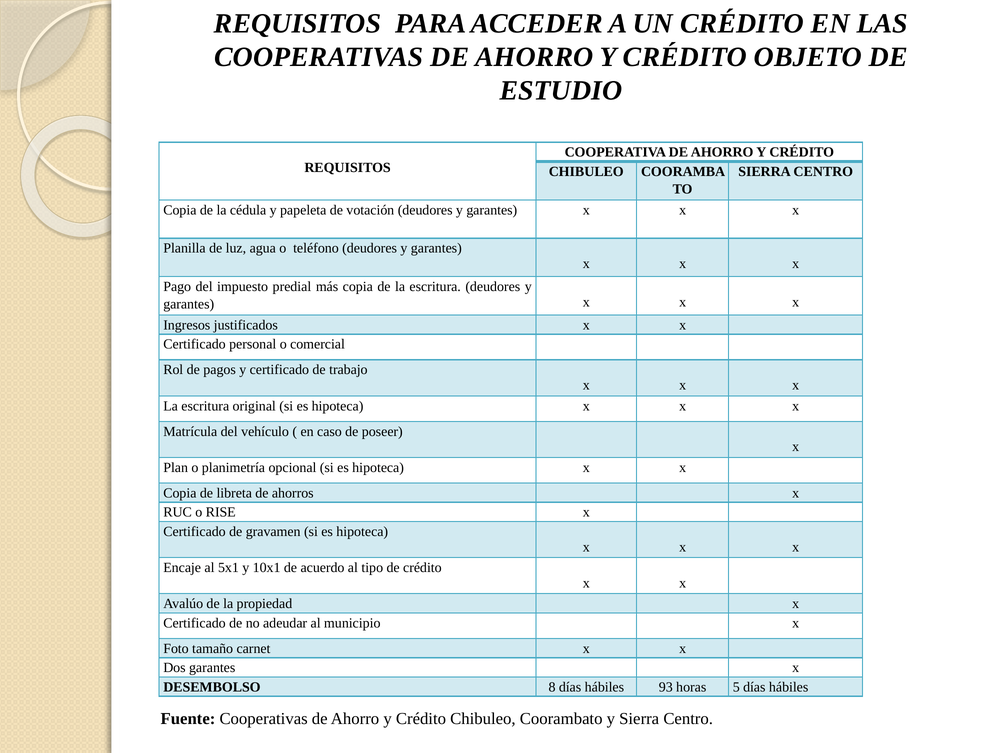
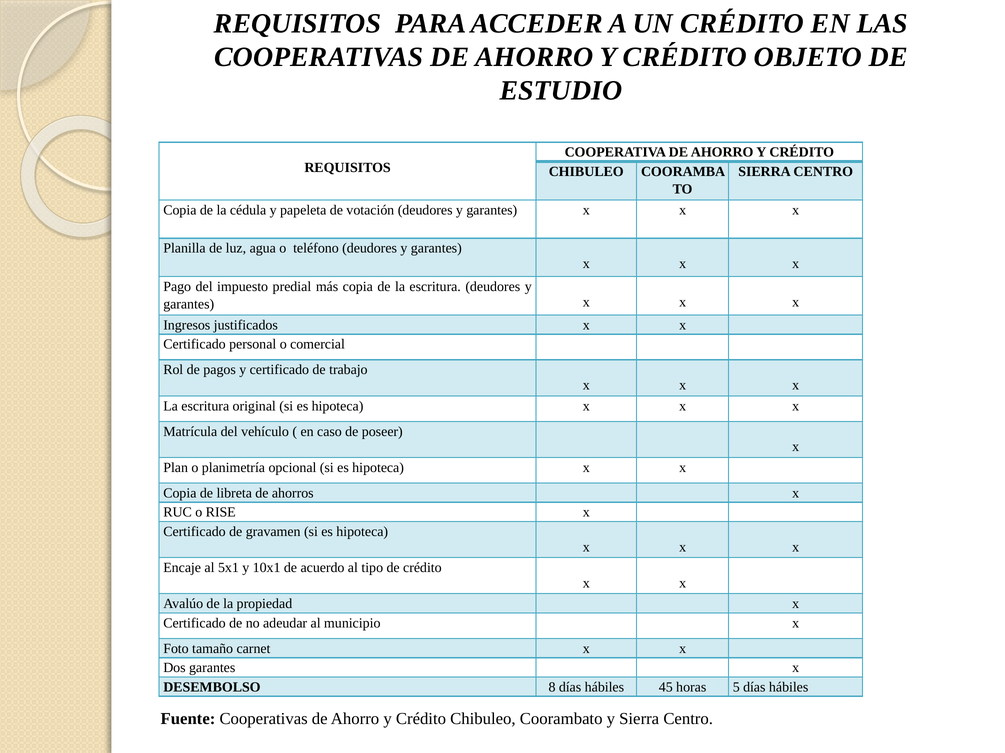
93: 93 -> 45 (666, 688)
